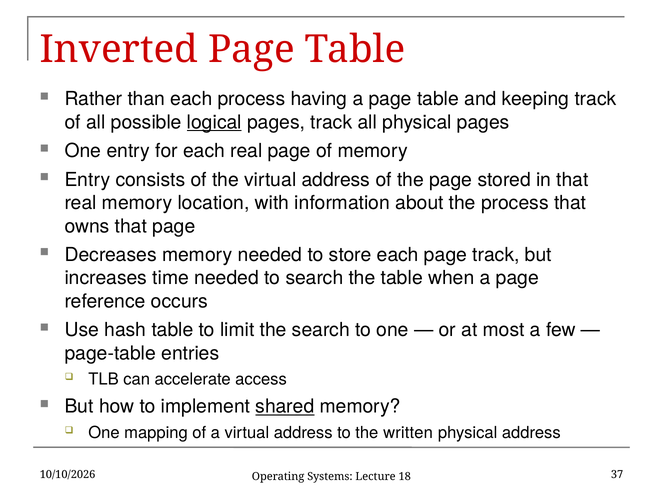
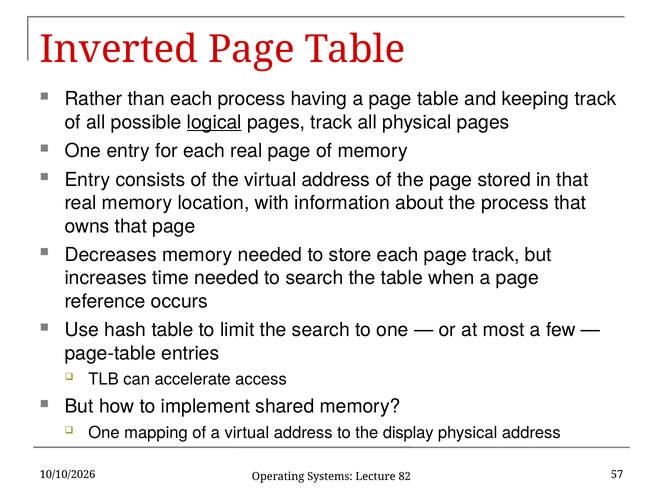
shared underline: present -> none (285, 407)
written: written -> display (408, 433)
37: 37 -> 57 (617, 475)
18: 18 -> 82 (405, 477)
